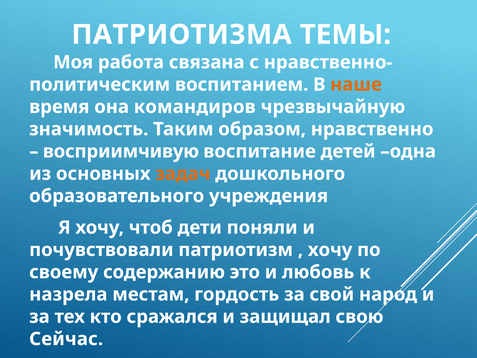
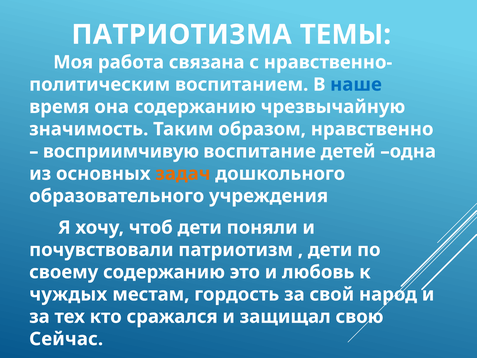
наше colour: orange -> blue (356, 84)
она командиров: командиров -> содержанию (195, 107)
хочу: хочу -> дети (330, 250)
назрела: назрела -> чуждых (68, 294)
